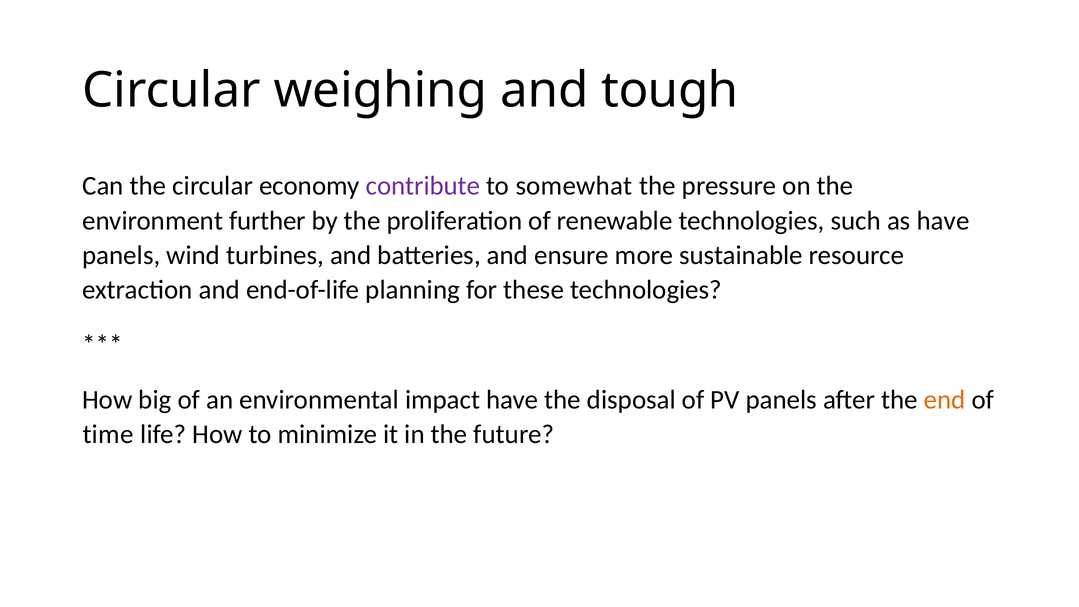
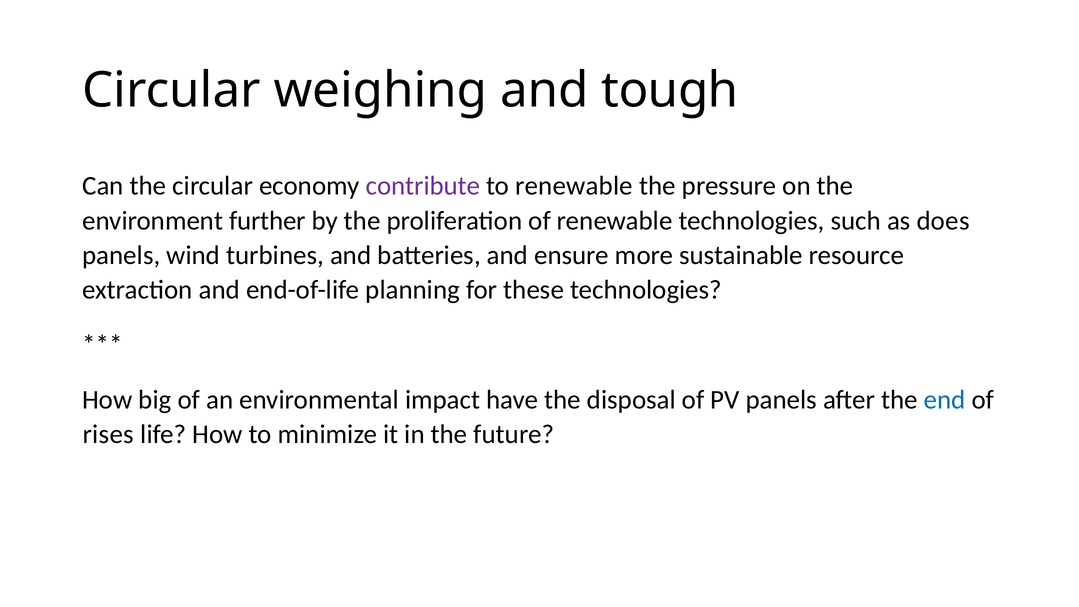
to somewhat: somewhat -> renewable (574, 186)
as have: have -> does (943, 221)
end colour: orange -> blue (945, 400)
time: time -> rises (108, 434)
